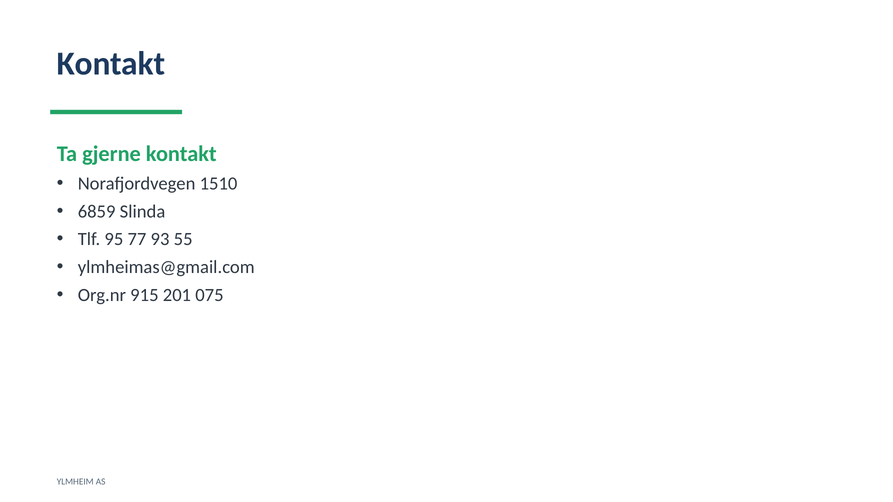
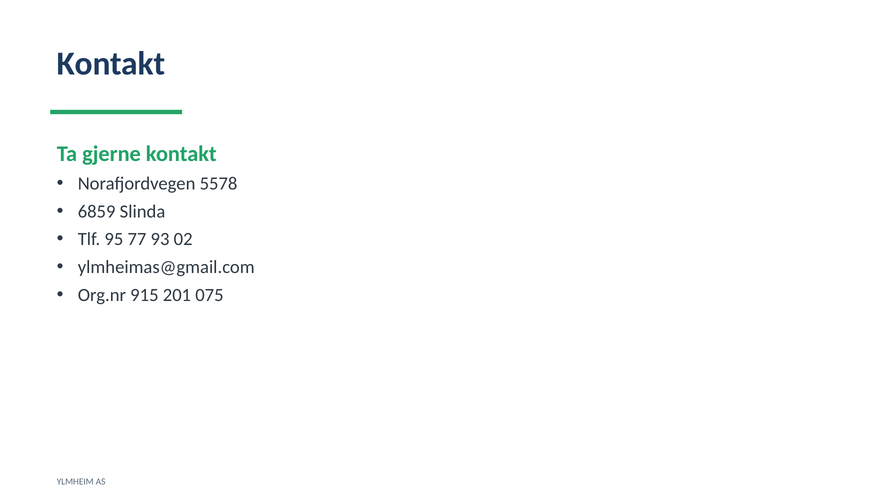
1510: 1510 -> 5578 (219, 184)
55: 55 -> 02 (183, 239)
